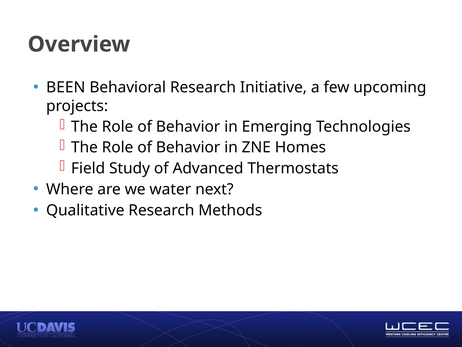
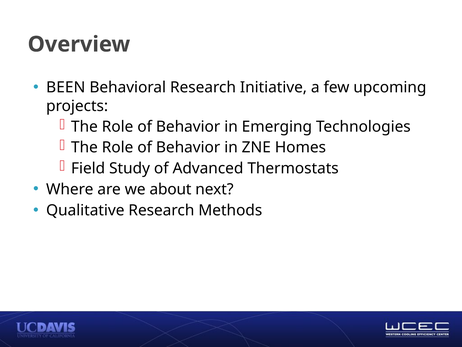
water: water -> about (170, 189)
